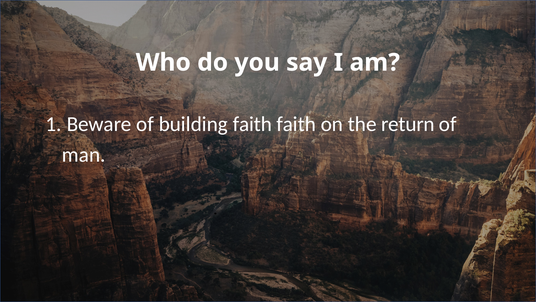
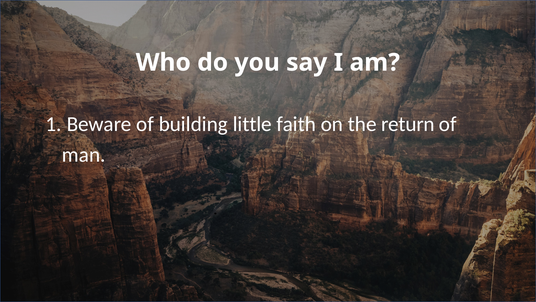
building faith: faith -> little (252, 124)
